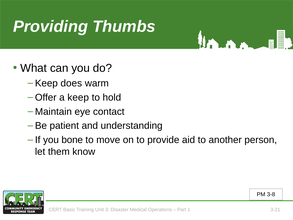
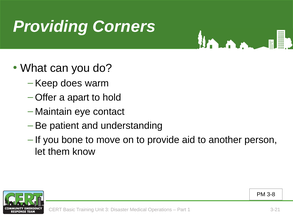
Thumbs: Thumbs -> Corners (124, 26)
keep: keep -> apart (78, 97)
